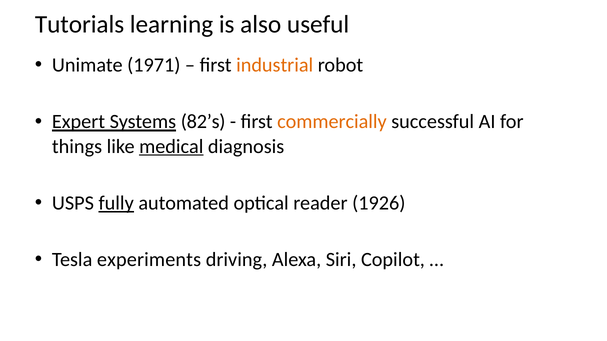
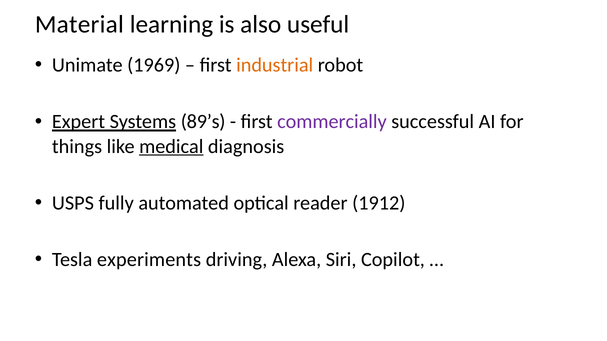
Tutorials: Tutorials -> Material (79, 25)
1971: 1971 -> 1969 (154, 65)
82’s: 82’s -> 89’s (203, 122)
commercially colour: orange -> purple (332, 122)
fully underline: present -> none (116, 203)
1926: 1926 -> 1912 (379, 203)
